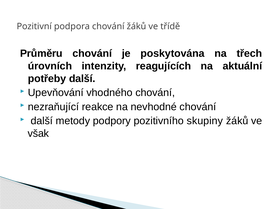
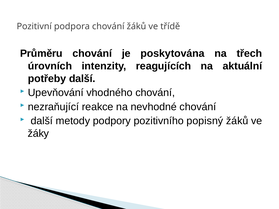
skupiny: skupiny -> popisný (205, 121)
však: však -> žáky (38, 134)
